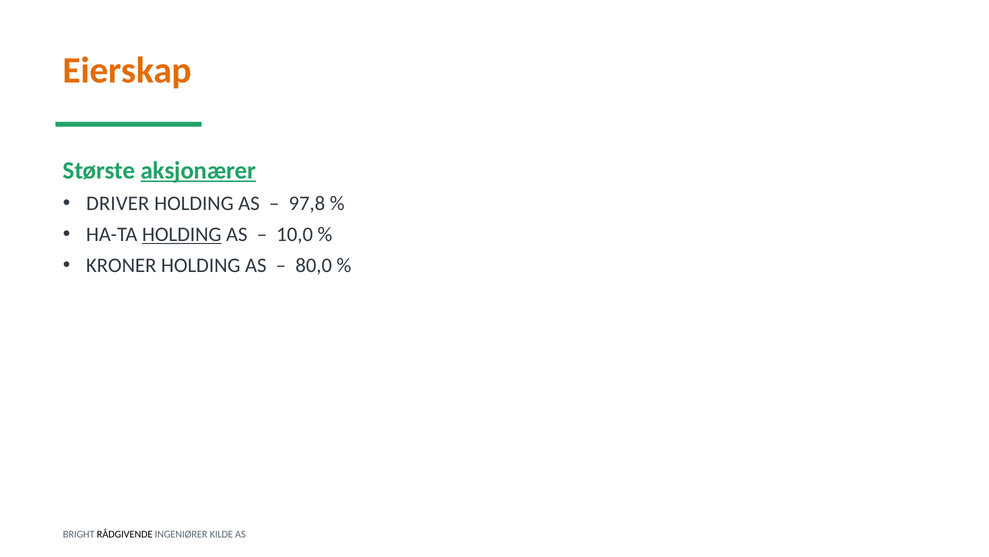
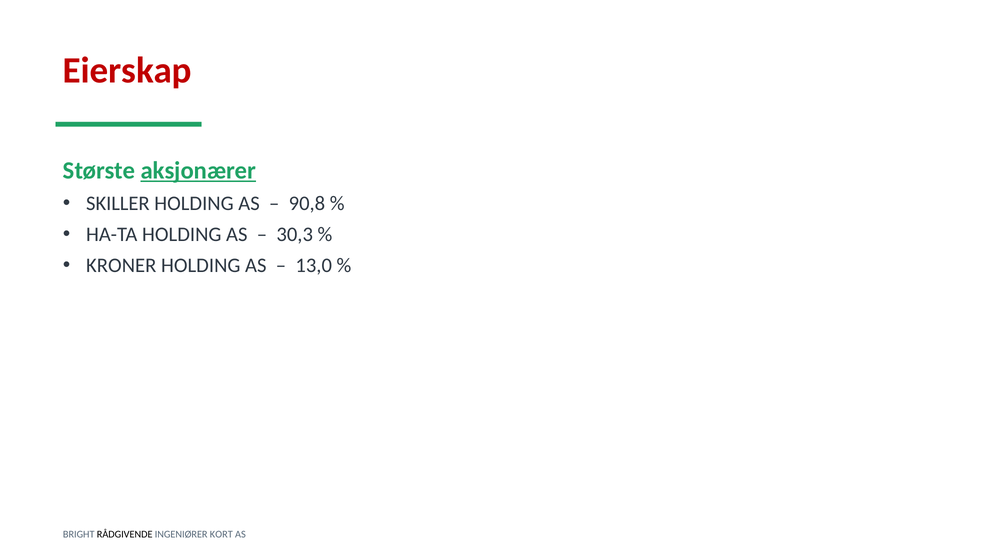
Eierskap colour: orange -> red (127, 71)
DRIVER: DRIVER -> SKILLER (118, 203)
97,8: 97,8 -> 90,8 (307, 203)
HOLDING underline: present -> none (182, 234)
10,0: 10,0 -> 30,3 (295, 234)
80,0: 80,0 -> 13,0 (314, 265)
KILDE: KILDE -> KORT (221, 534)
